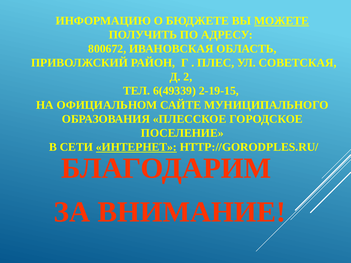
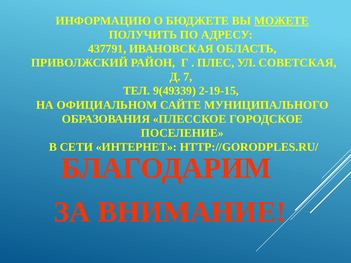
800672: 800672 -> 437791 (107, 49)
2: 2 -> 7 (188, 77)
6(49339: 6(49339 -> 9(49339 (174, 91)
ИНТЕРНЕТ underline: present -> none (136, 147)
